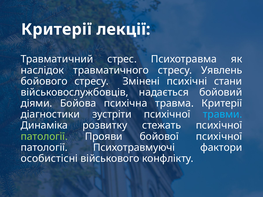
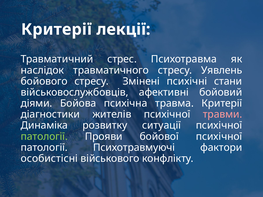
надається: надається -> афективні (164, 92)
зустріти: зустріти -> жителів (112, 115)
травми colour: light blue -> pink (223, 115)
стежать: стежать -> ситуації (162, 126)
